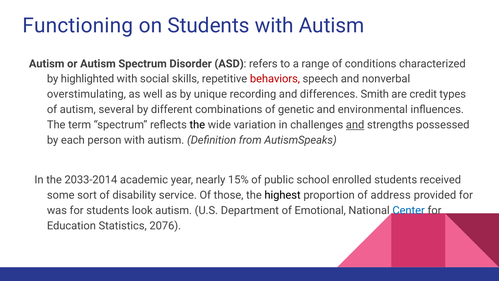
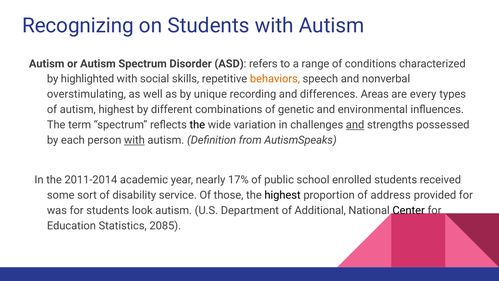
Functioning: Functioning -> Recognizing (78, 26)
behaviors colour: red -> orange (275, 79)
Smith: Smith -> Areas (375, 94)
credit: credit -> every (423, 94)
autism several: several -> highest (116, 109)
with underline: none -> present (134, 140)
2033-2014: 2033-2014 -> 2011-2014 (91, 180)
15%: 15% -> 17% (238, 180)
Emotional: Emotional -> Additional (320, 210)
Center colour: blue -> black (409, 210)
2076: 2076 -> 2085 (165, 226)
